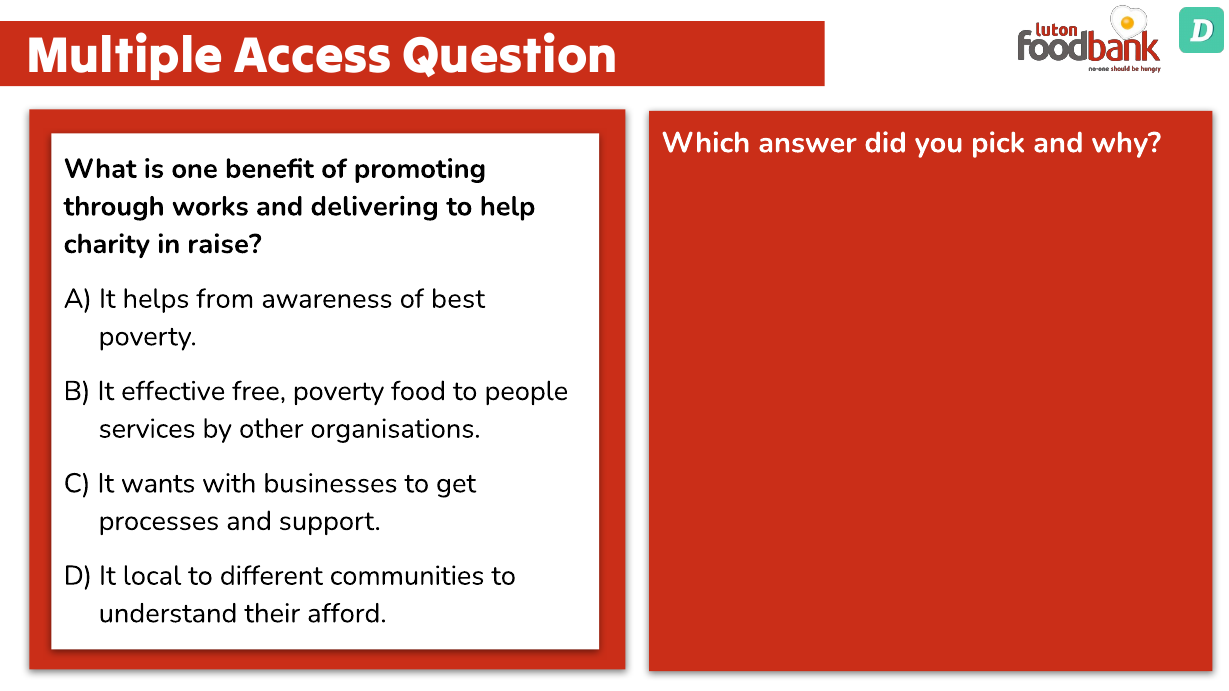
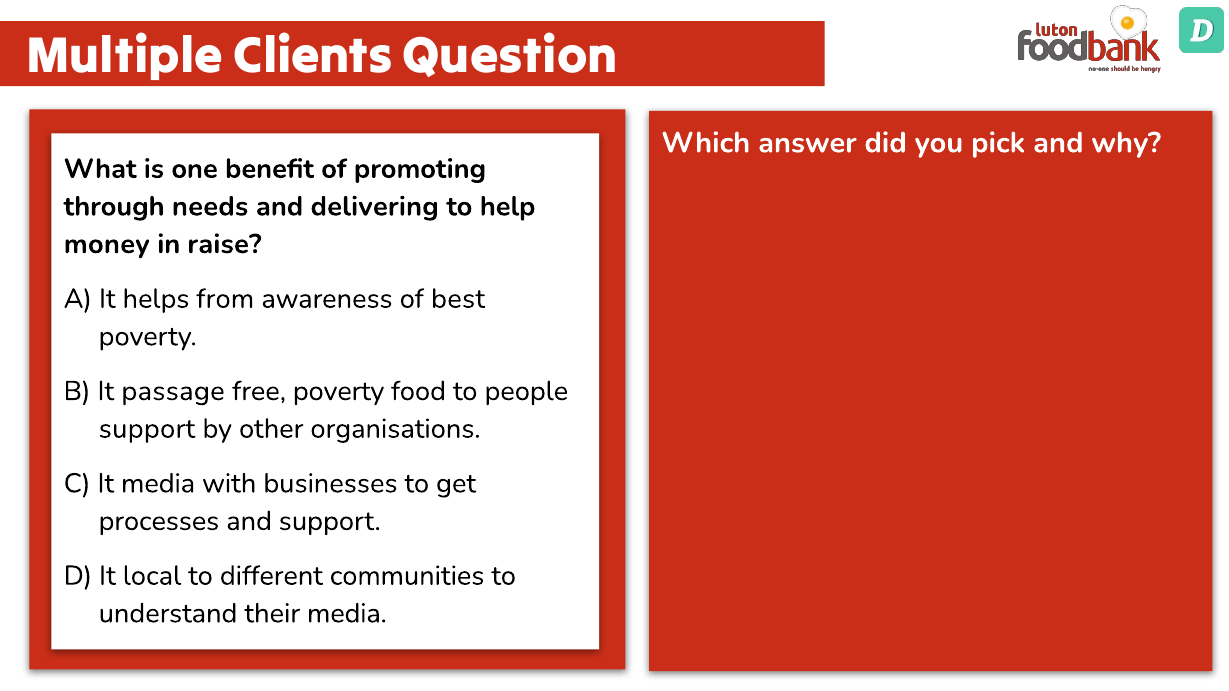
Access: Access -> Clients (313, 56)
works: works -> needs (210, 207)
charity: charity -> money (107, 244)
effective: effective -> passage (173, 391)
services: services -> support (147, 429)
It wants: wants -> media (158, 484)
their afford: afford -> media (347, 614)
